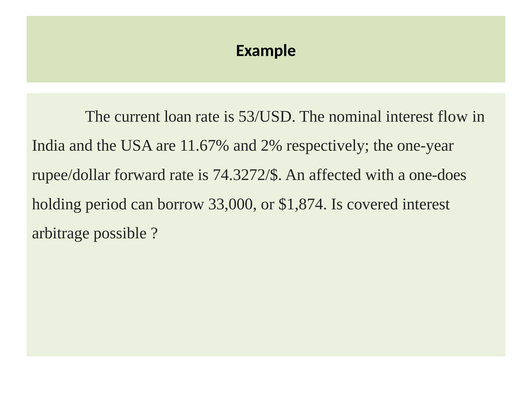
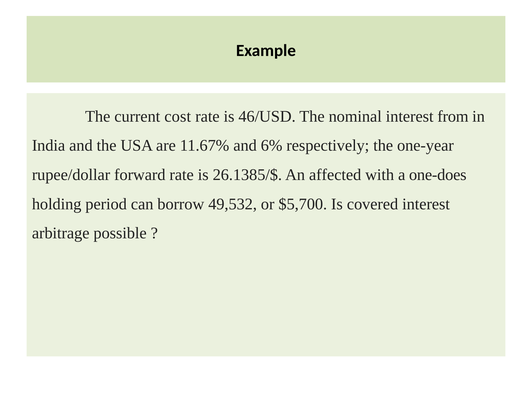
loan: loan -> cost (178, 116)
53/USD: 53/USD -> 46/USD (267, 116)
flow: flow -> from (453, 116)
2%: 2% -> 6% (272, 146)
74.3272/$: 74.3272/$ -> 26.1385/$ (247, 175)
33,000: 33,000 -> 49,532 (233, 204)
$1,874: $1,874 -> $5,700 (303, 204)
